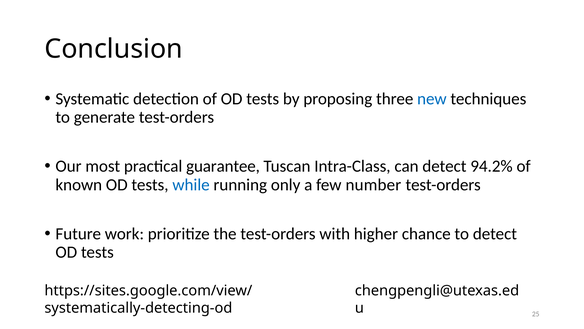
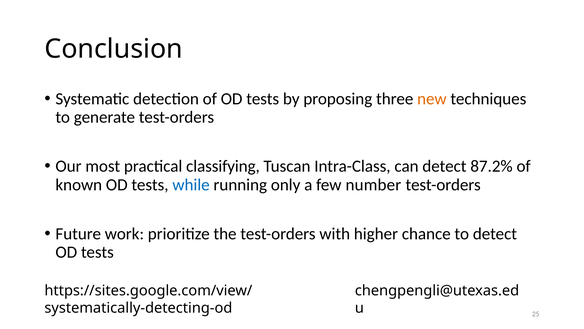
new colour: blue -> orange (432, 99)
guarantee: guarantee -> classifying (223, 166)
94.2%: 94.2% -> 87.2% (492, 166)
